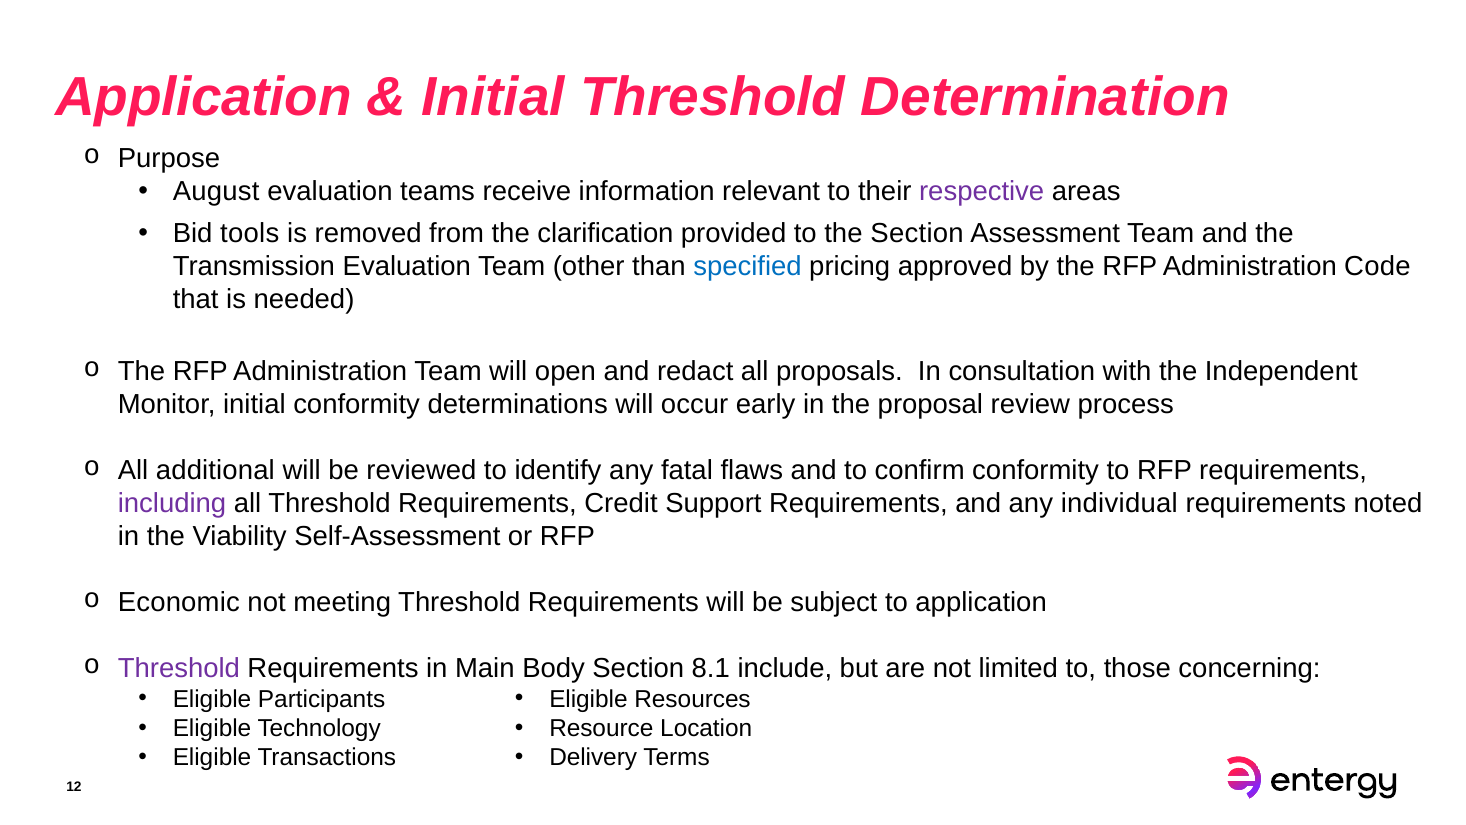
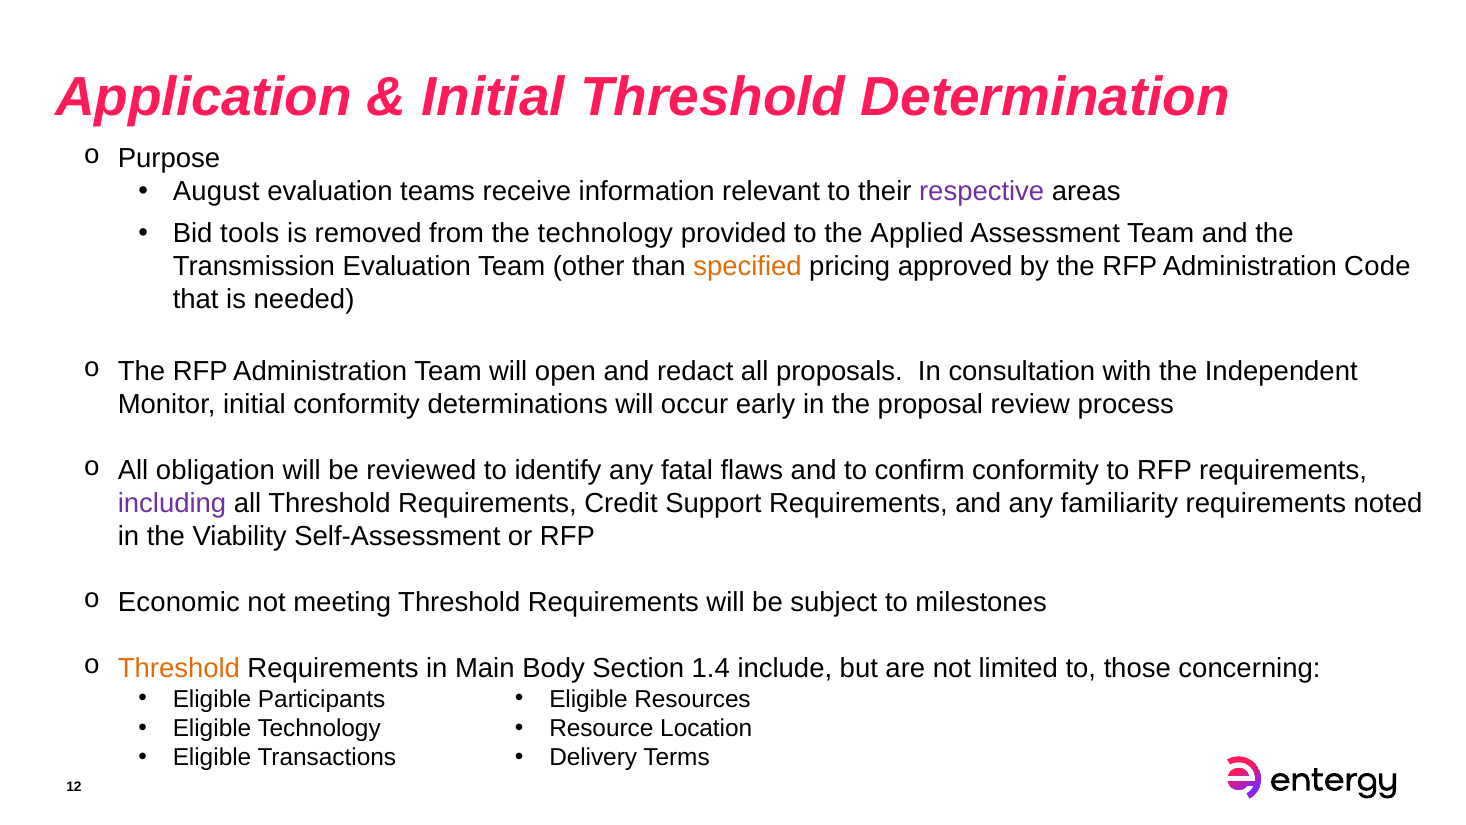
the clarification: clarification -> technology (605, 234)
the Section: Section -> Applied (917, 234)
specified colour: blue -> orange (747, 267)
additional: additional -> obligation (215, 470)
individual: individual -> familiarity (1119, 503)
to application: application -> milestones (981, 602)
Threshold colour: purple -> orange (179, 668)
8.1: 8.1 -> 1.4 (711, 668)
